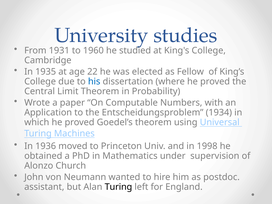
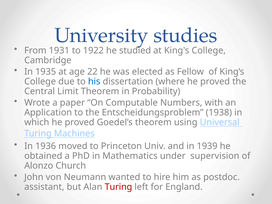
1960: 1960 -> 1922 (93, 51)
1934: 1934 -> 1938 (219, 112)
1998: 1998 -> 1939 (207, 146)
Turing colour: black -> red (118, 187)
